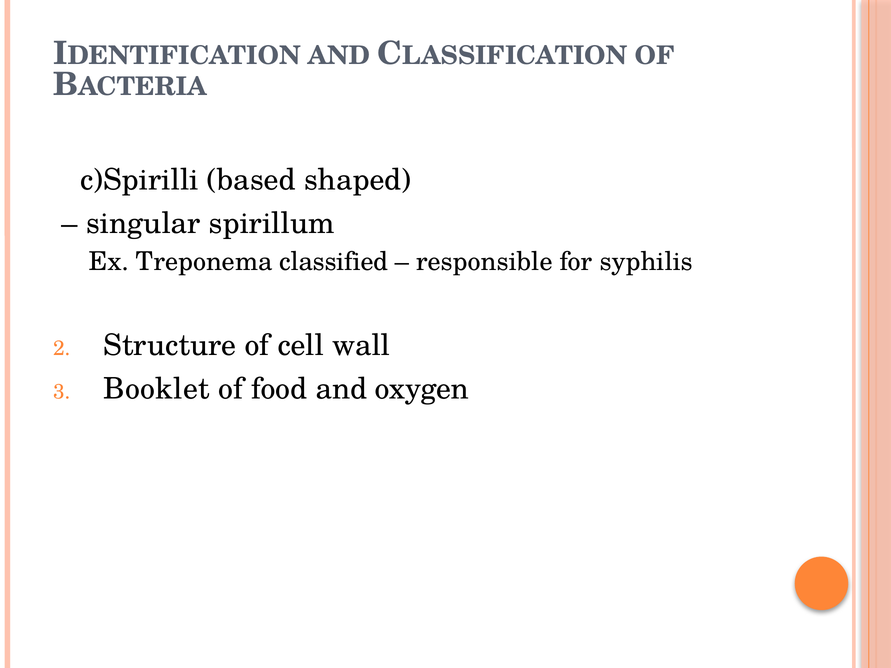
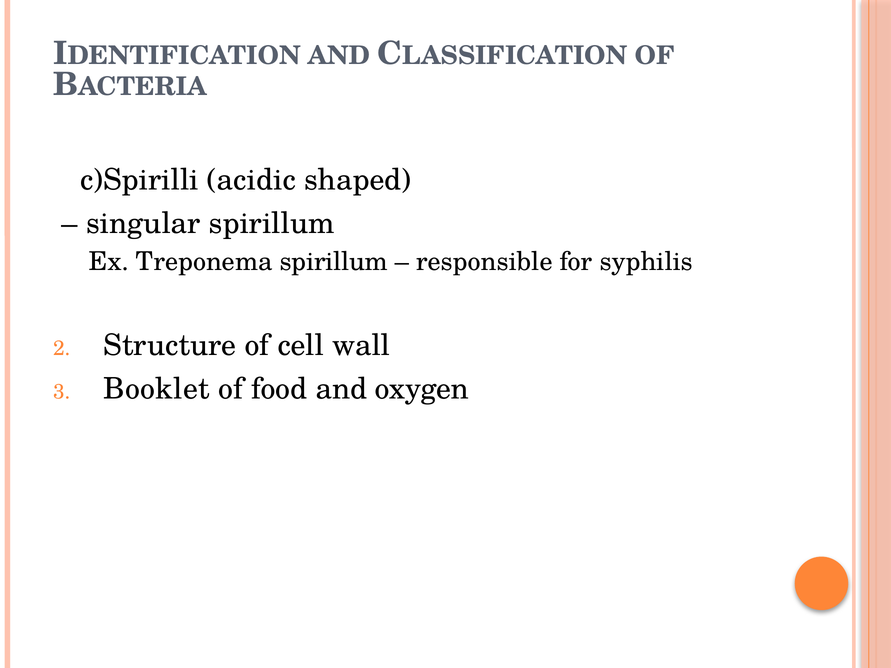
based: based -> acidic (251, 180)
Treponema classified: classified -> spirillum (334, 262)
